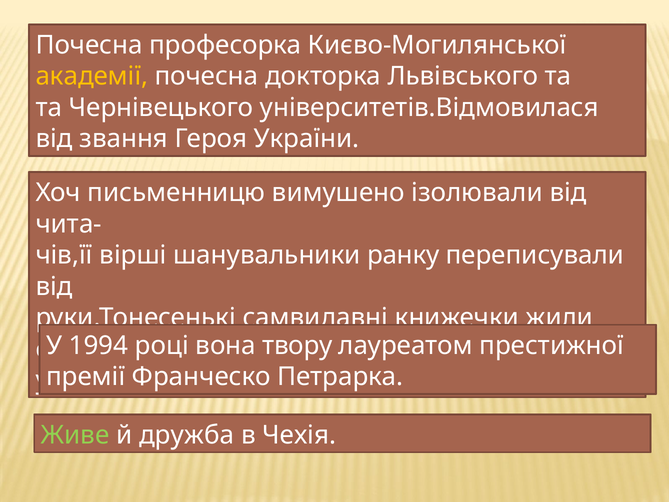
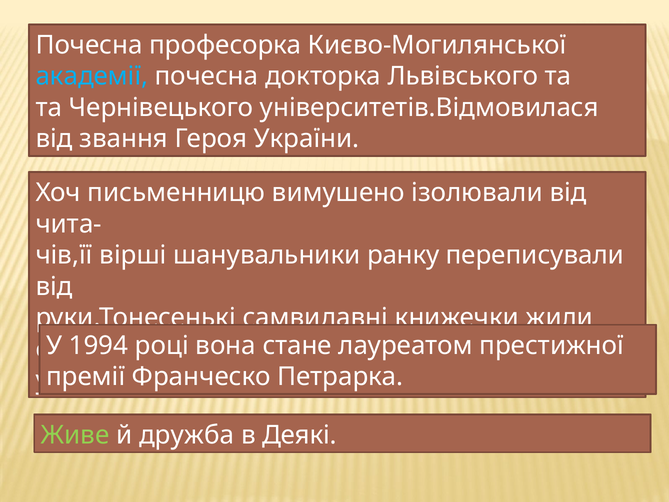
академії colour: yellow -> light blue (92, 76)
твору: твору -> стане (297, 345)
Чехія: Чехія -> Деякі (299, 435)
